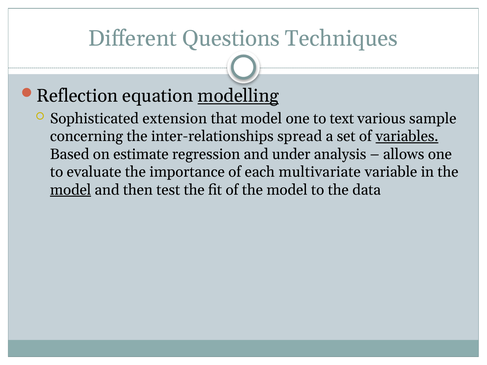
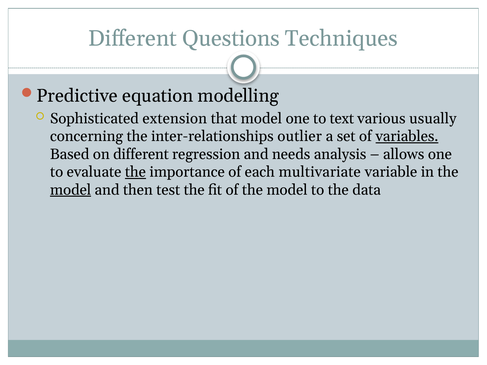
Reflection: Reflection -> Predictive (77, 96)
modelling underline: present -> none (238, 96)
sample: sample -> usually (433, 119)
spread: spread -> outlier (300, 136)
on estimate: estimate -> different (141, 154)
under: under -> needs (291, 154)
the underline: none -> present (135, 172)
